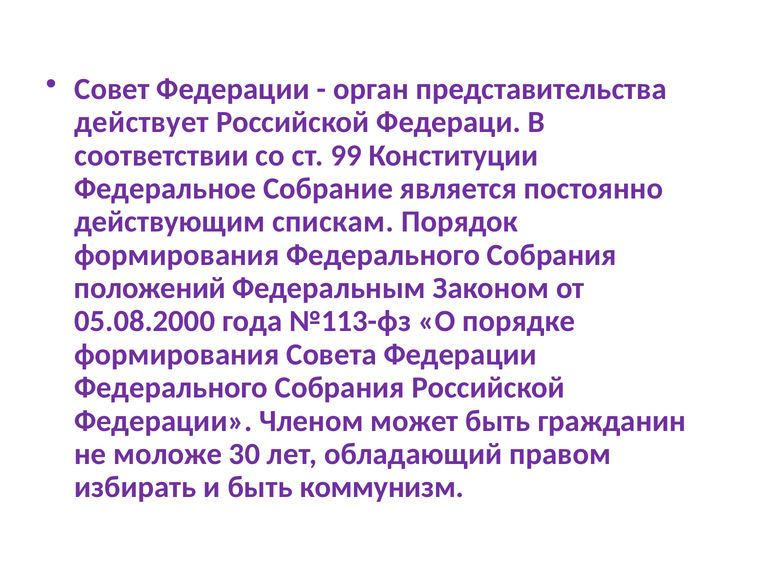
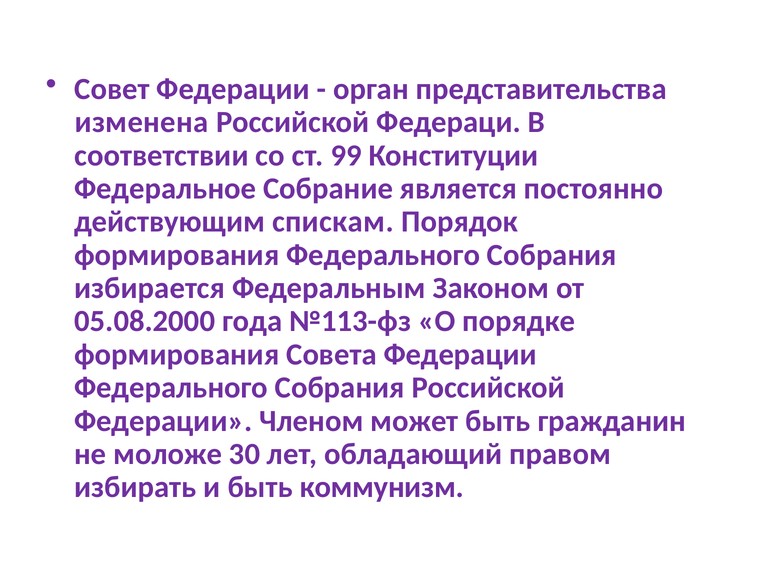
действует: действует -> изменена (142, 122)
положений: положений -> избирается (150, 288)
